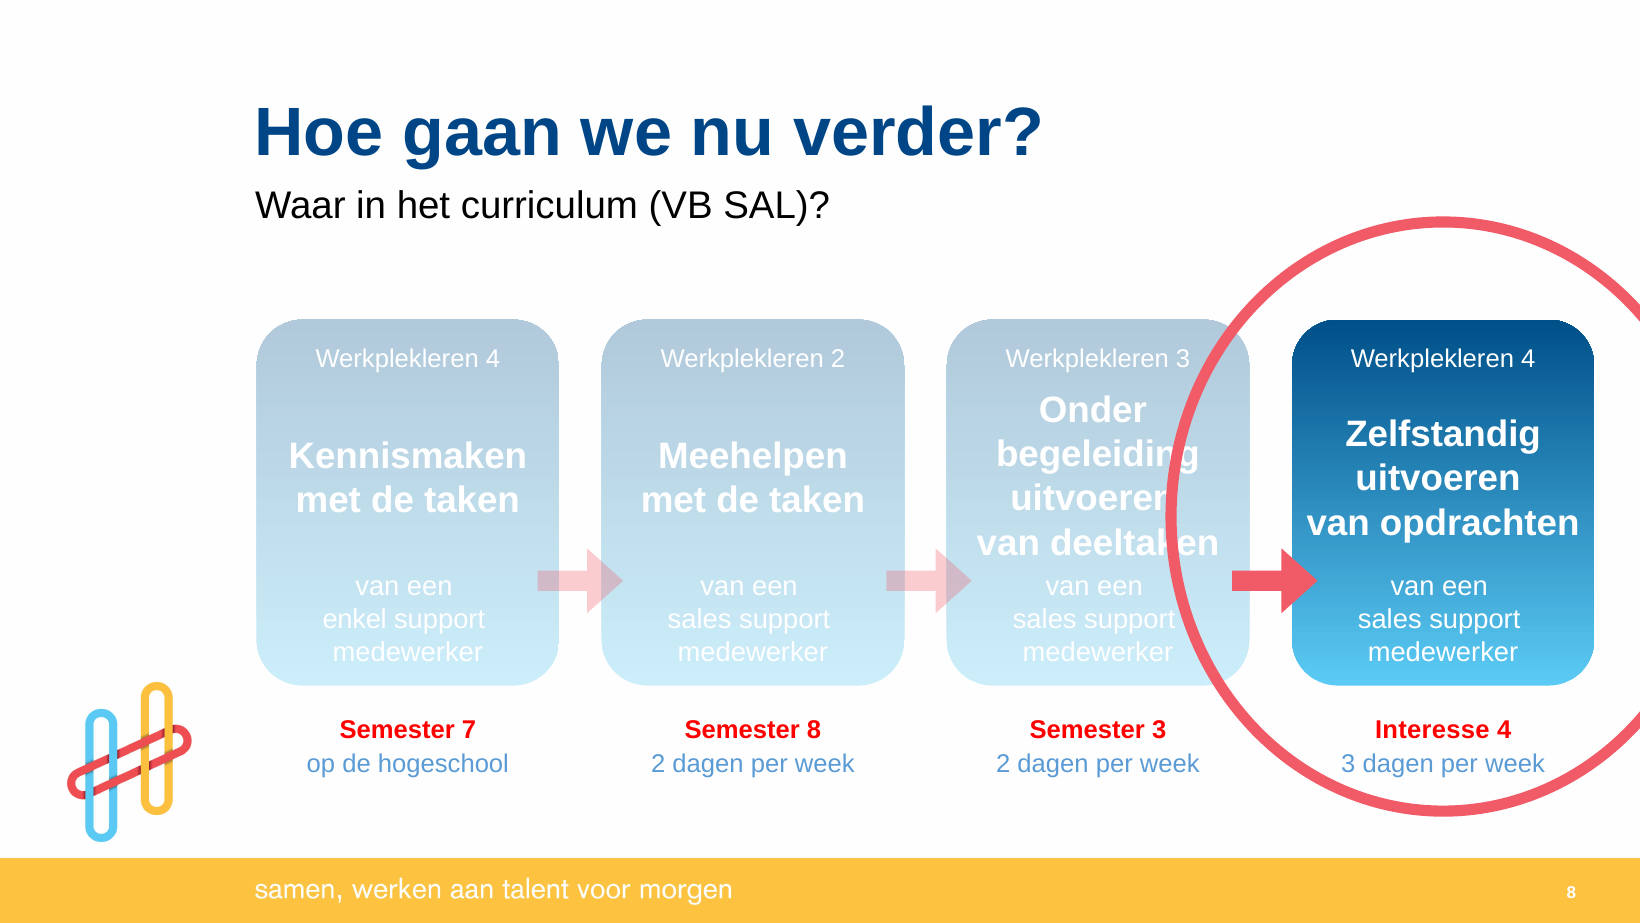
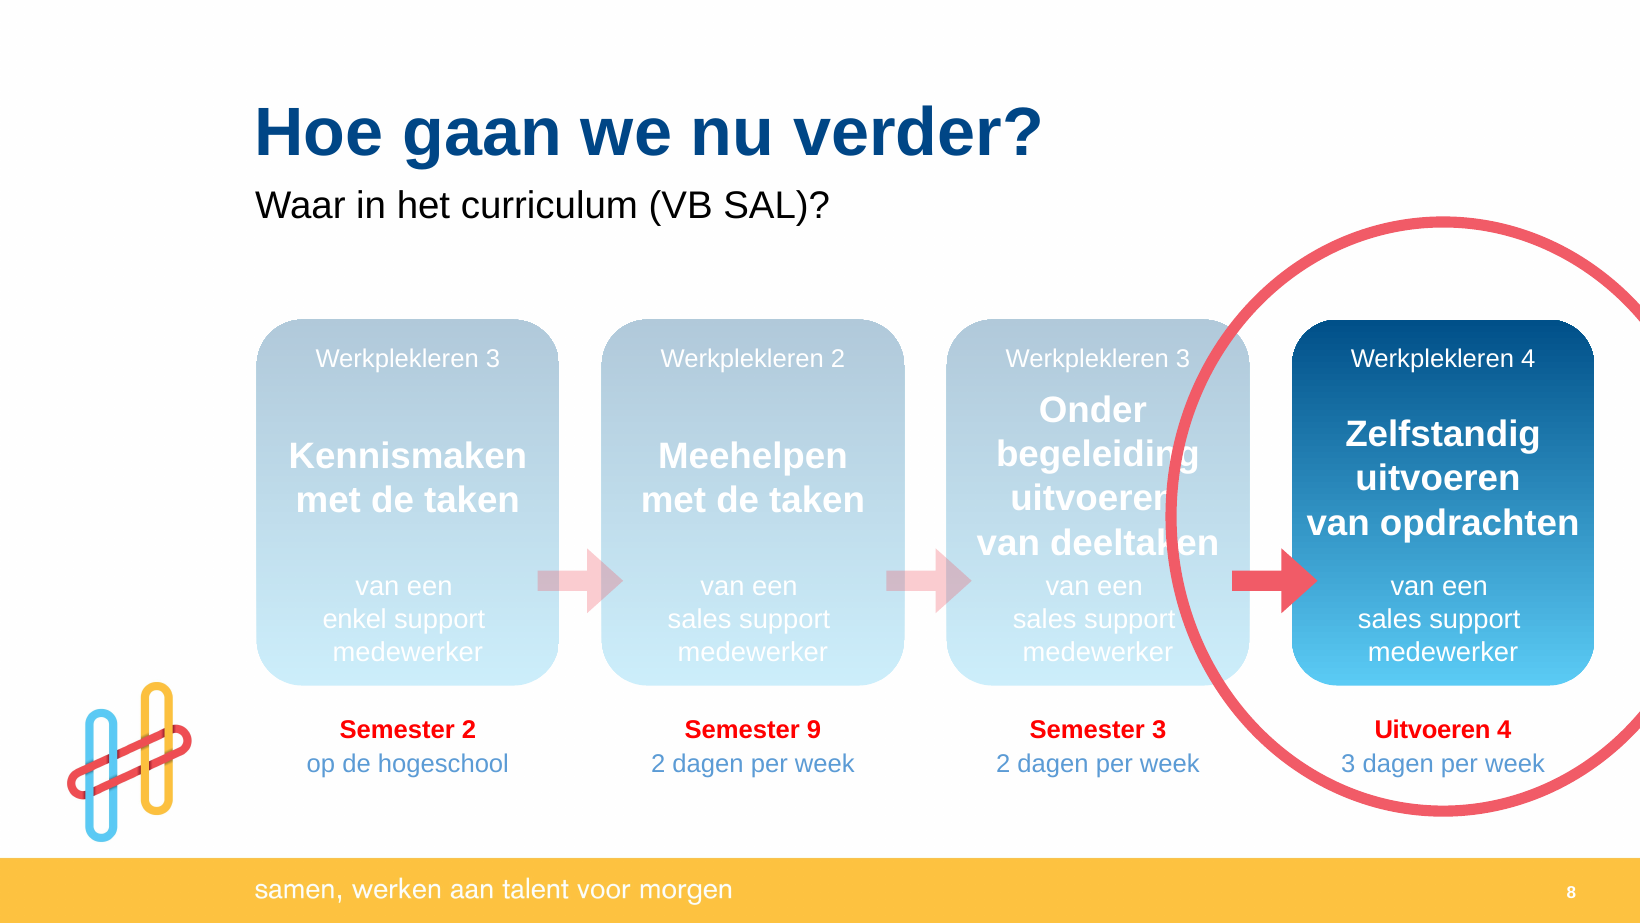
4: 4 -> 3 (493, 359)
Semester 7: 7 -> 2 (469, 729)
Semester 8: 8 -> 9 (814, 729)
Interesse: Interesse -> Uitvoeren (1433, 729)
